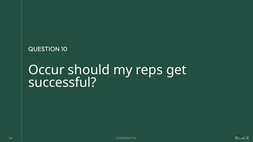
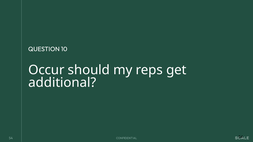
successful: successful -> additional (62, 83)
